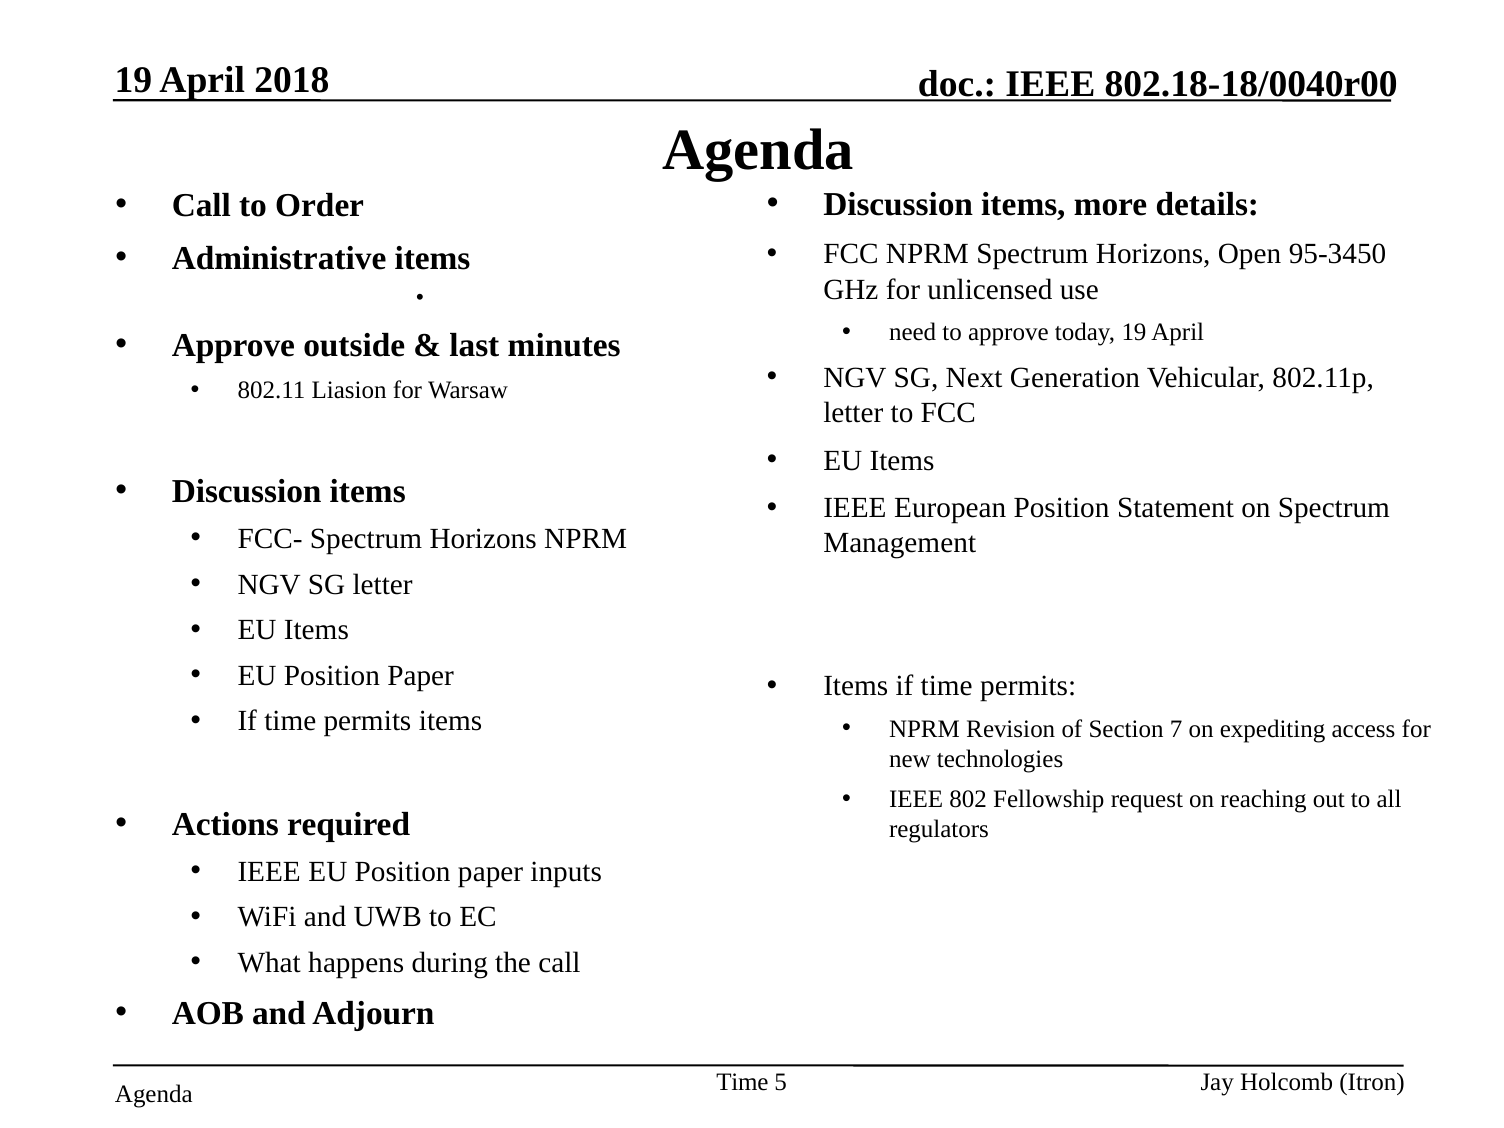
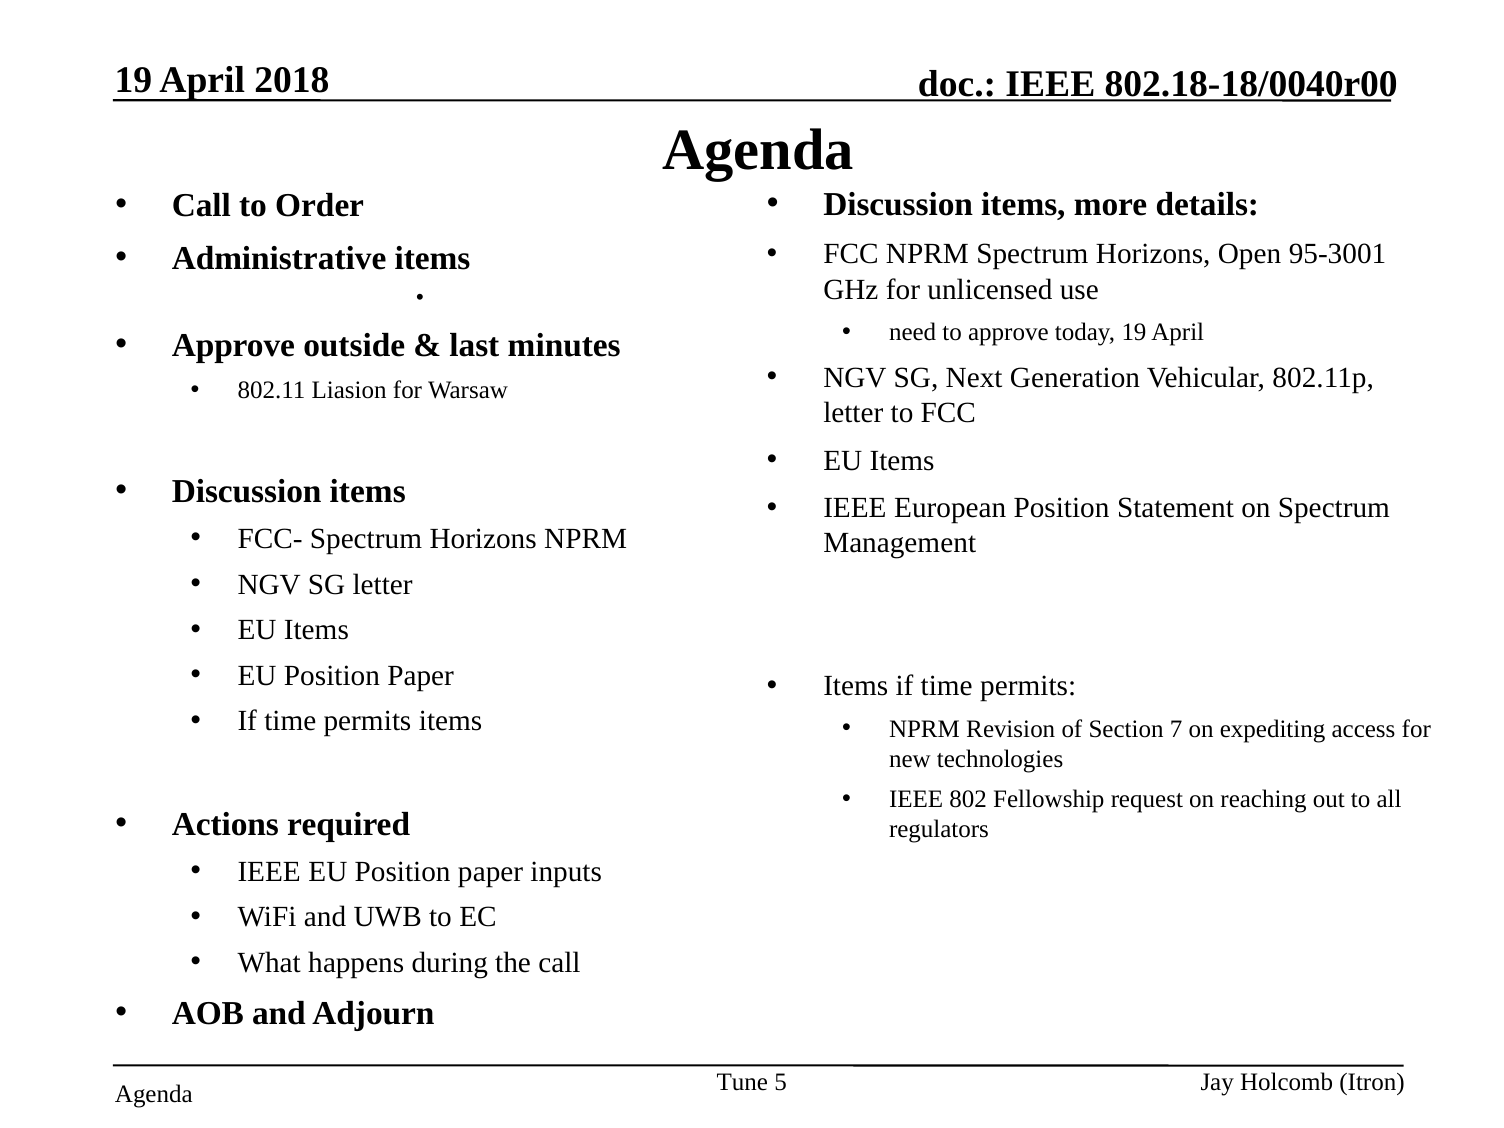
95-3450: 95-3450 -> 95-3001 (1338, 254)
Time: Time -> Tune (742, 1082)
